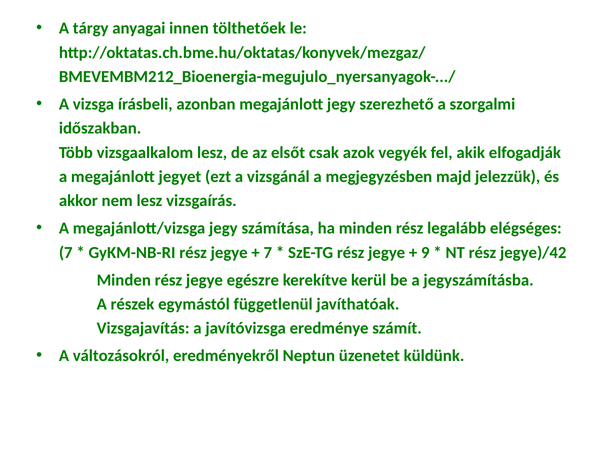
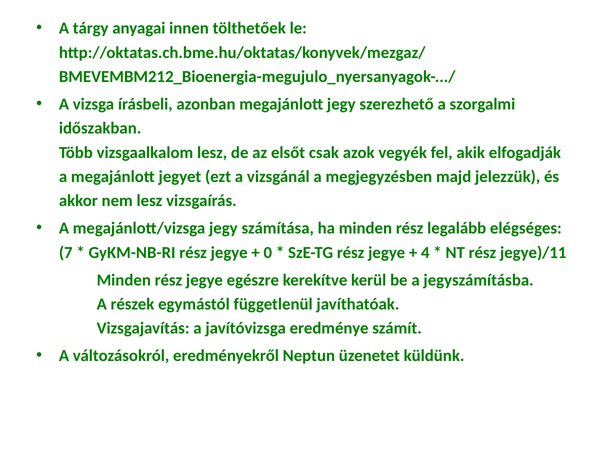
7: 7 -> 0 (268, 252)
9: 9 -> 4 (425, 252)
jegye)/42: jegye)/42 -> jegye)/11 (533, 252)
